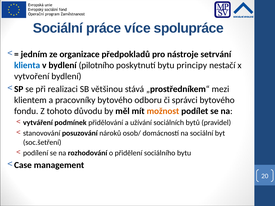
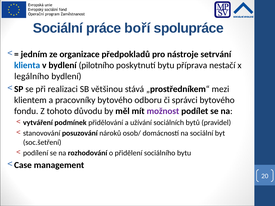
více: více -> boří (137, 28)
principy: principy -> příprava (192, 65)
vytvoření: vytvoření -> legálního (32, 76)
možnost colour: orange -> purple (163, 111)
